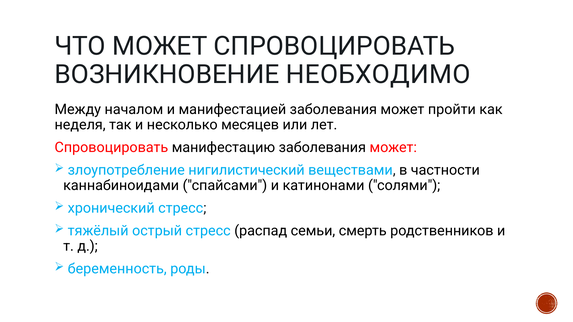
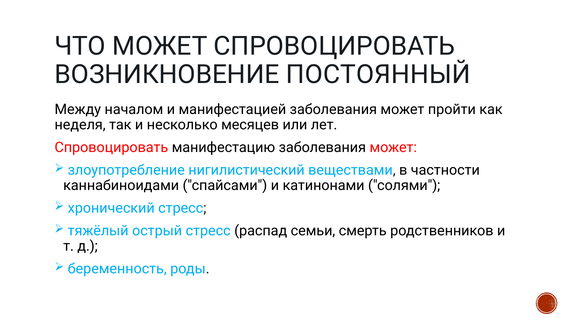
НЕОБХОДИМО: НЕОБХОДИМО -> ПОСТОЯННЫЙ (378, 75)
